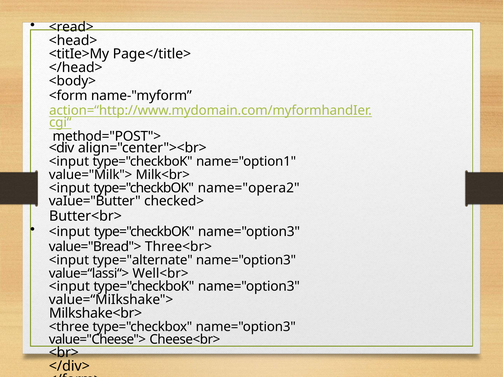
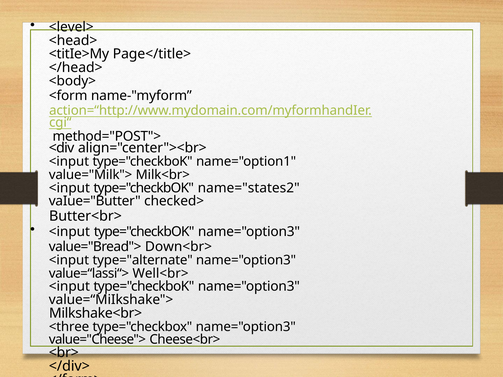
<read>: <read> -> <level> (71, 27)
name="opera2: name="opera2 -> name="states2 (249, 188)
Three<br>: Three<br> -> Down<br> (179, 247)
